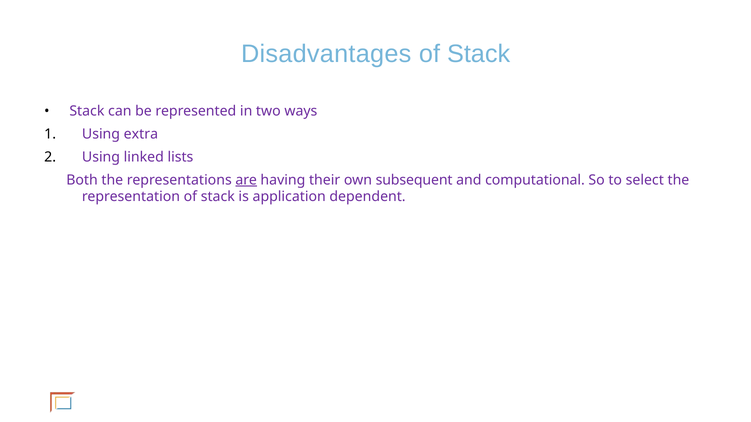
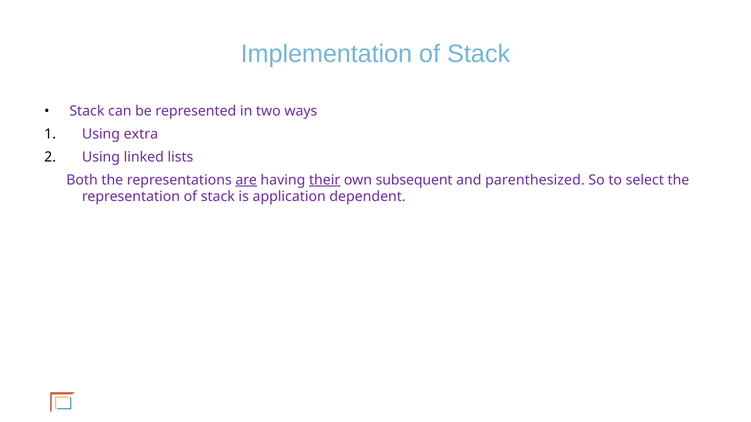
Disadvantages: Disadvantages -> Implementation (326, 54)
their underline: none -> present (325, 180)
computational: computational -> parenthesized (535, 180)
